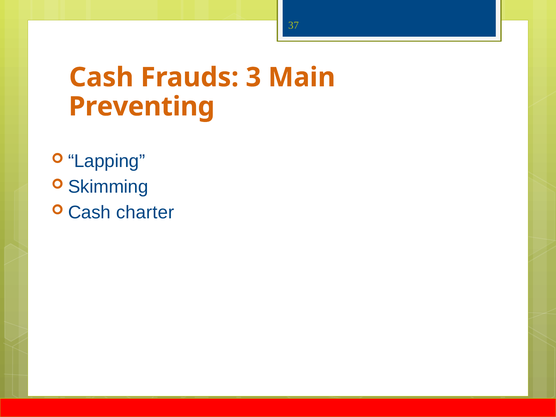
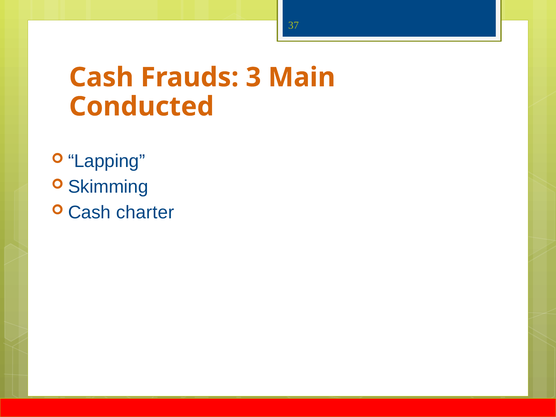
Preventing: Preventing -> Conducted (142, 107)
